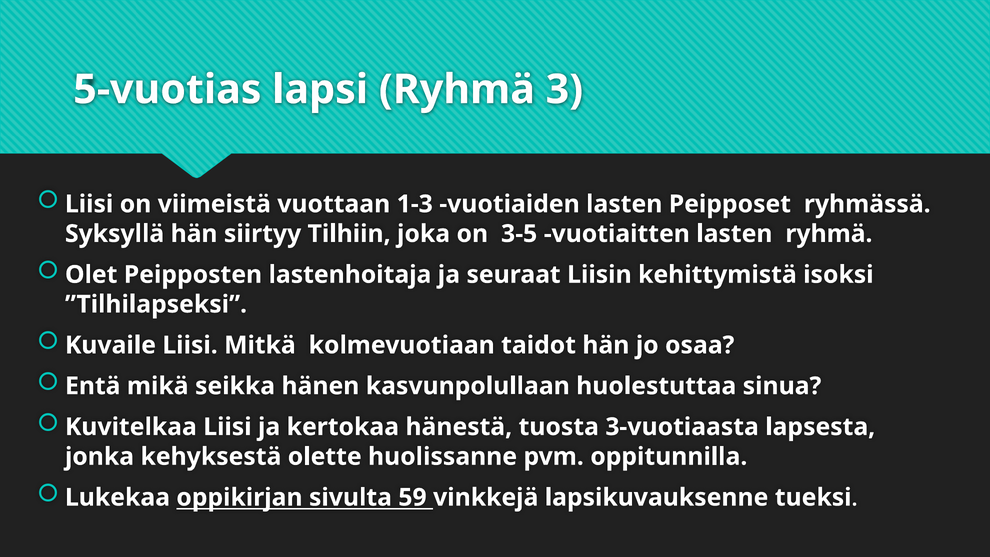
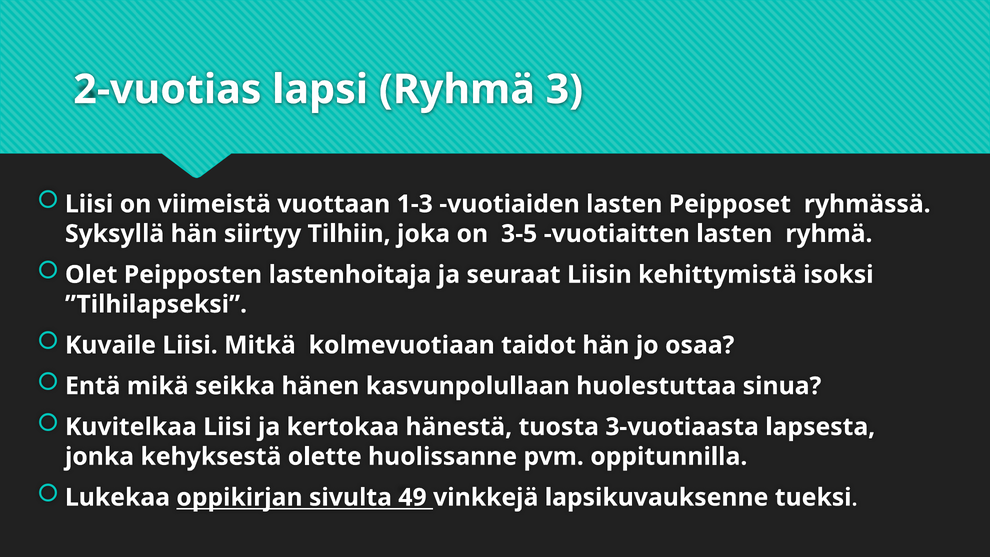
5-vuotias: 5-vuotias -> 2-vuotias (167, 90)
59: 59 -> 49 (412, 497)
